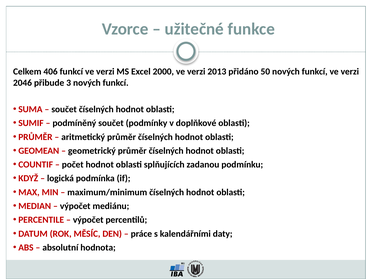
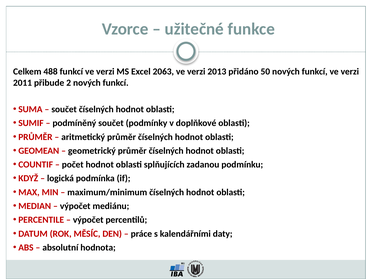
406: 406 -> 488 (51, 72)
2000: 2000 -> 2063 (163, 72)
2046: 2046 -> 2011 (22, 83)
3: 3 -> 2 (69, 83)
